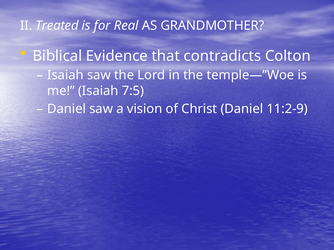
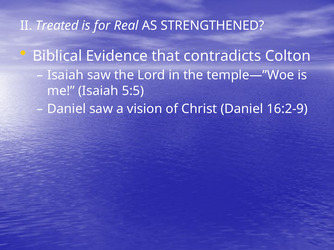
GRANDMOTHER: GRANDMOTHER -> STRENGTHENED (212, 26)
7:5: 7:5 -> 5:5 (133, 91)
11:2-9: 11:2-9 -> 16:2-9 (287, 109)
